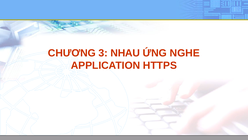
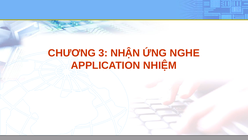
NHAU: NHAU -> NHẬN (125, 53)
HTTPS: HTTPS -> NHIỆM (160, 65)
